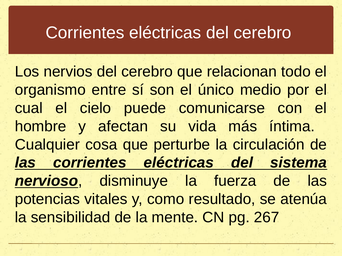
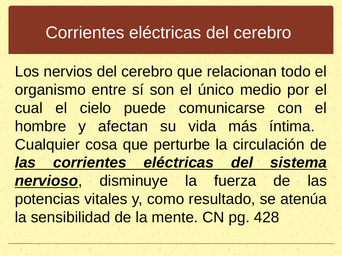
267: 267 -> 428 (267, 218)
